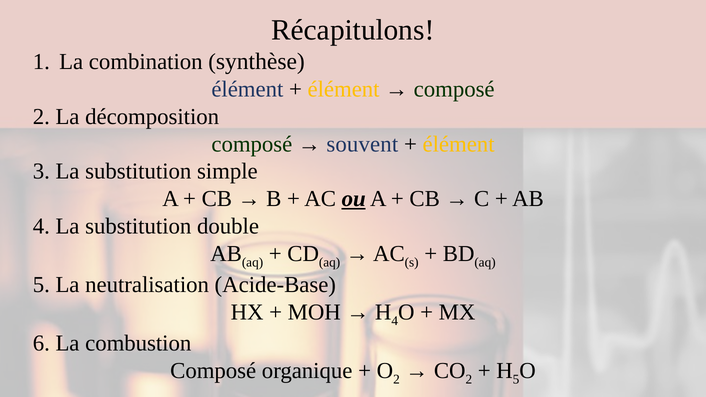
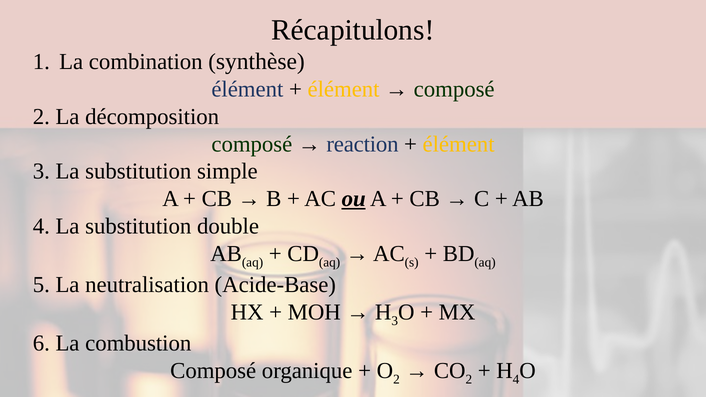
souvent: souvent -> reaction (362, 144)
4: 4 -> 3 (395, 321)
5: 5 -> 4 (516, 380)
